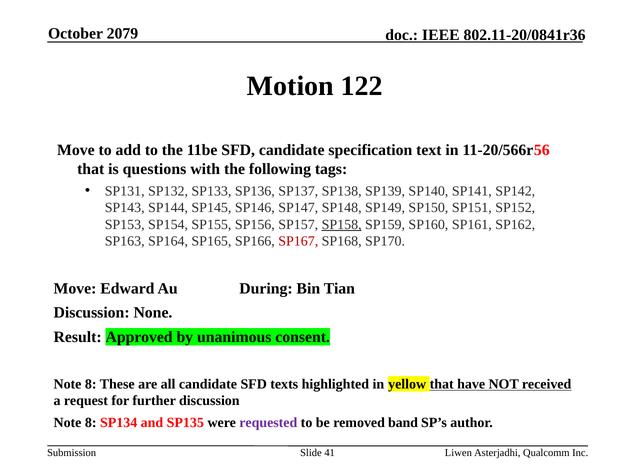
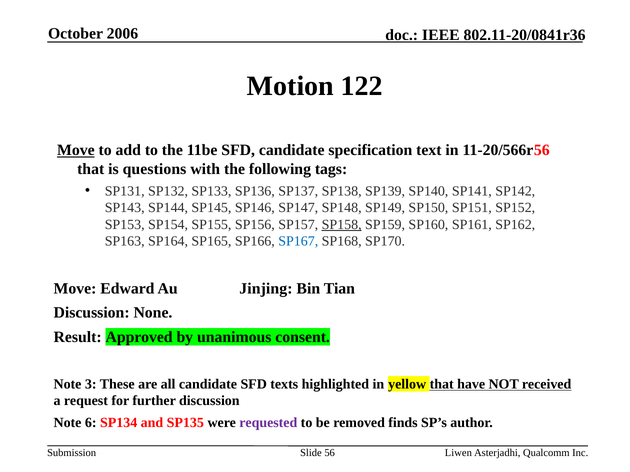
2079: 2079 -> 2006 (122, 33)
Move underline: none -> present (76, 150)
SP167 colour: red -> blue (298, 242)
During: During -> Jinjing (266, 289)
8: 8 -> 3 (91, 384)
8: 8 -> 6 (91, 423)
band: band -> finds (403, 423)
41: 41 -> 56 (330, 453)
